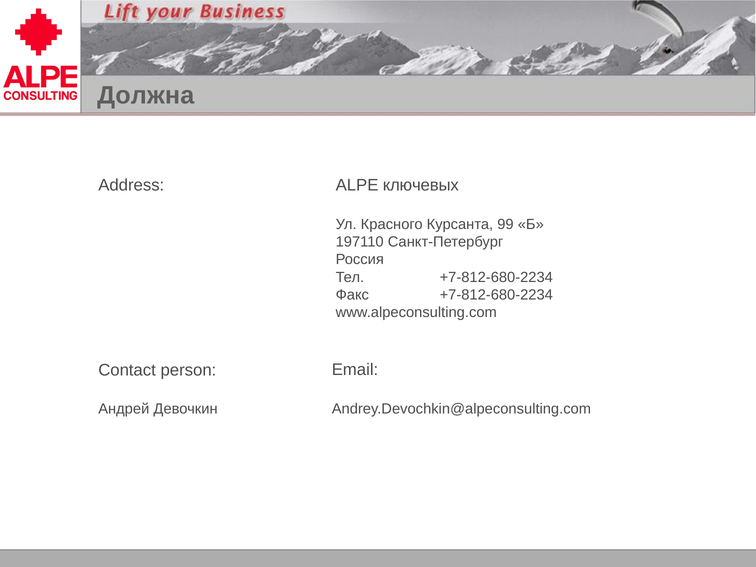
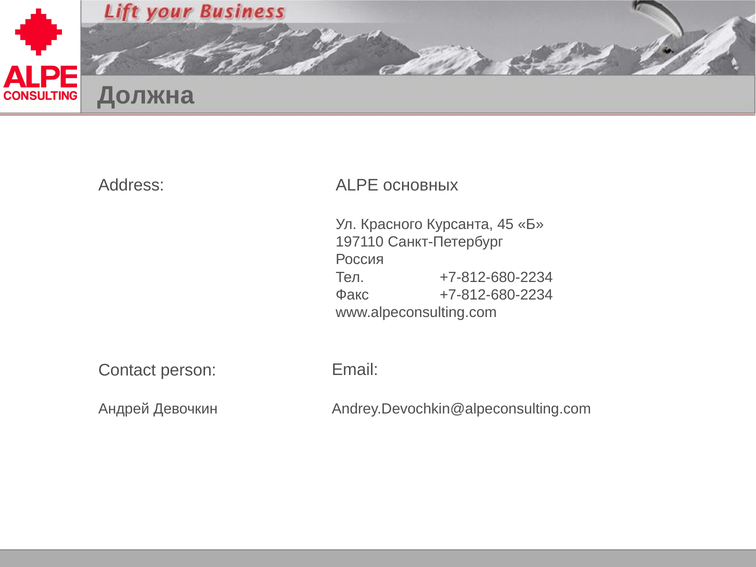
ключевых: ключевых -> основных (421, 185)
99: 99 -> 45 (505, 224)
